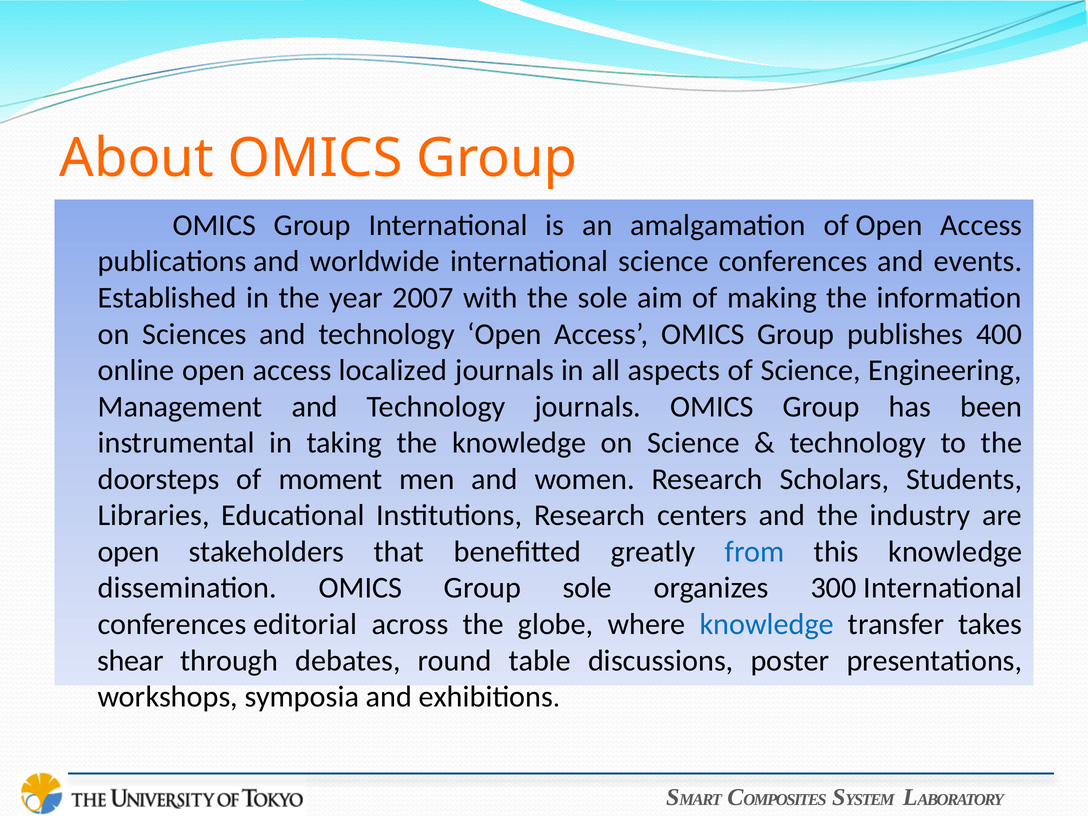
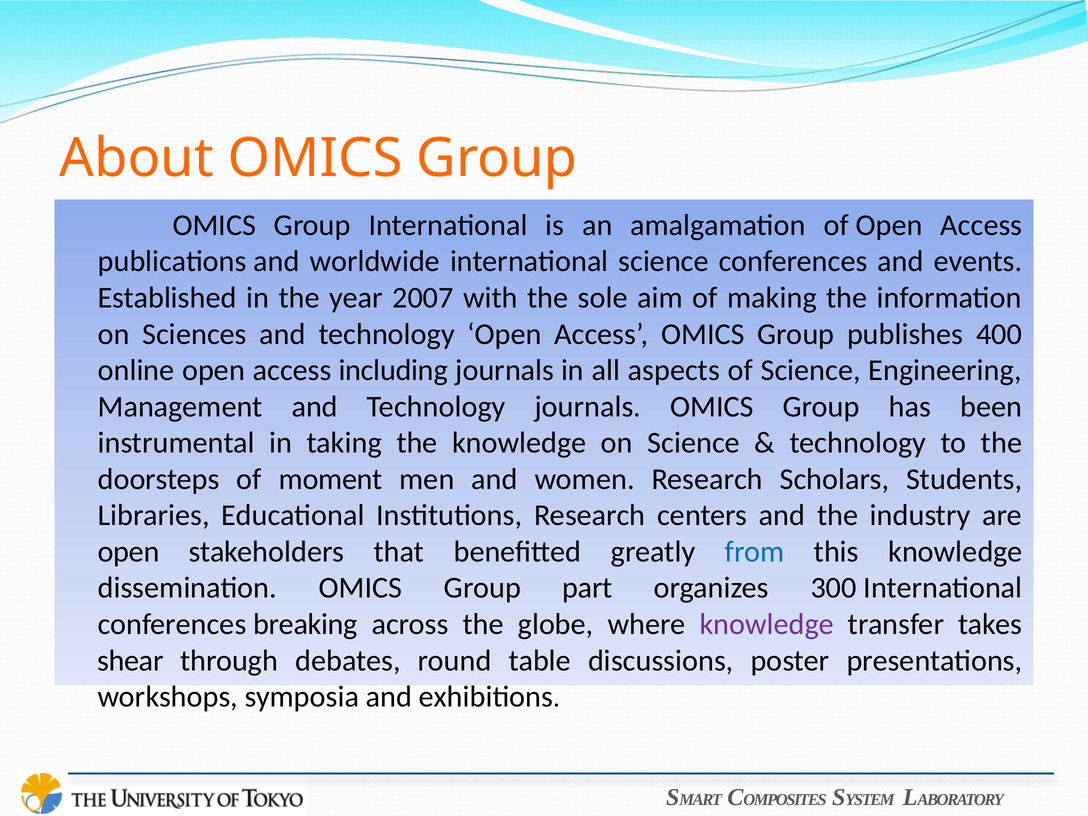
localized: localized -> including (393, 370)
Group sole: sole -> part (587, 588)
editorial: editorial -> breaking (305, 624)
knowledge colour: blue -> purple (767, 624)
